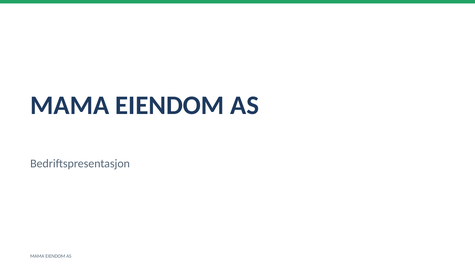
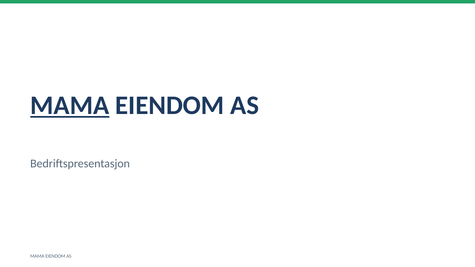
MAMA underline: none -> present (70, 105)
